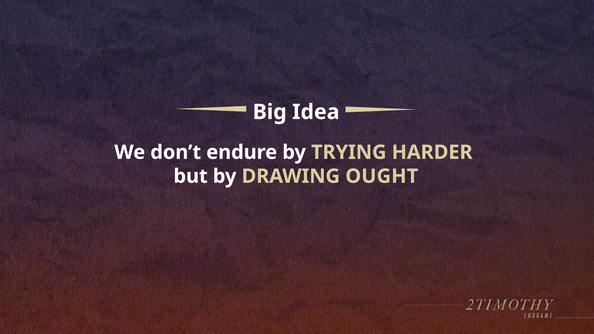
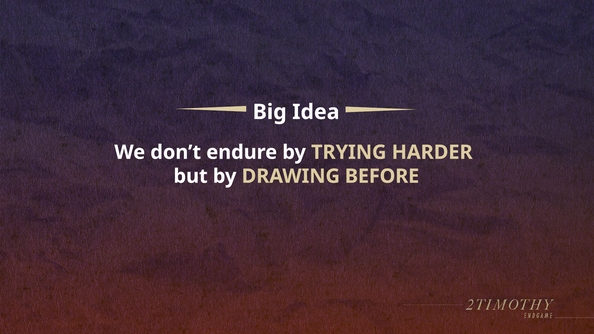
OUGHT: OUGHT -> BEFORE (382, 176)
